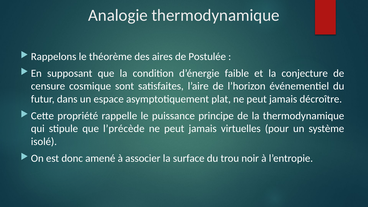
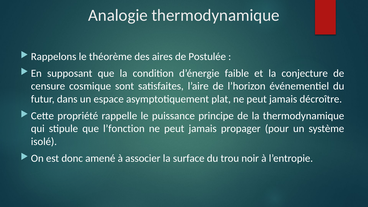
l’précède: l’précède -> l’fonction (124, 129)
virtuelles: virtuelles -> propager (241, 129)
